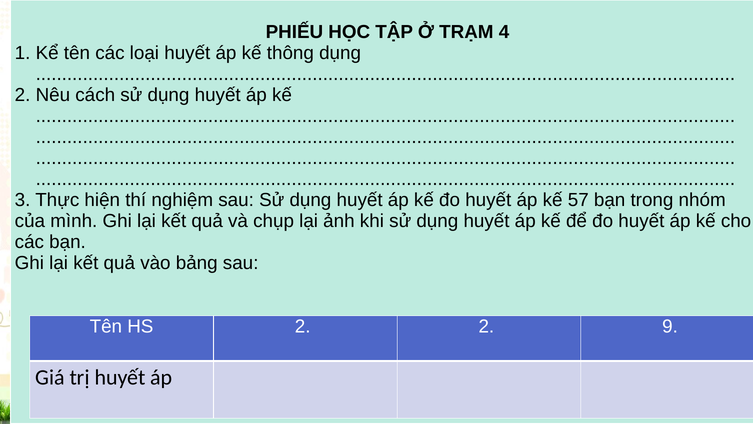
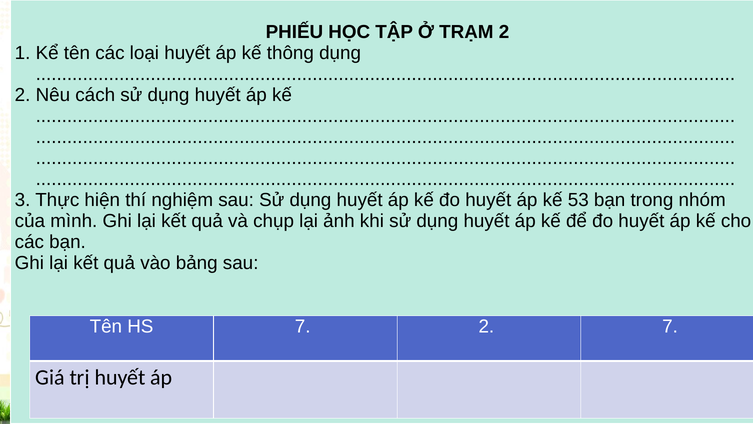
TRẠM 4: 4 -> 2 (504, 32)
57: 57 -> 53 (578, 200)
HS 2: 2 -> 7 (303, 326)
2 9: 9 -> 7 (670, 326)
